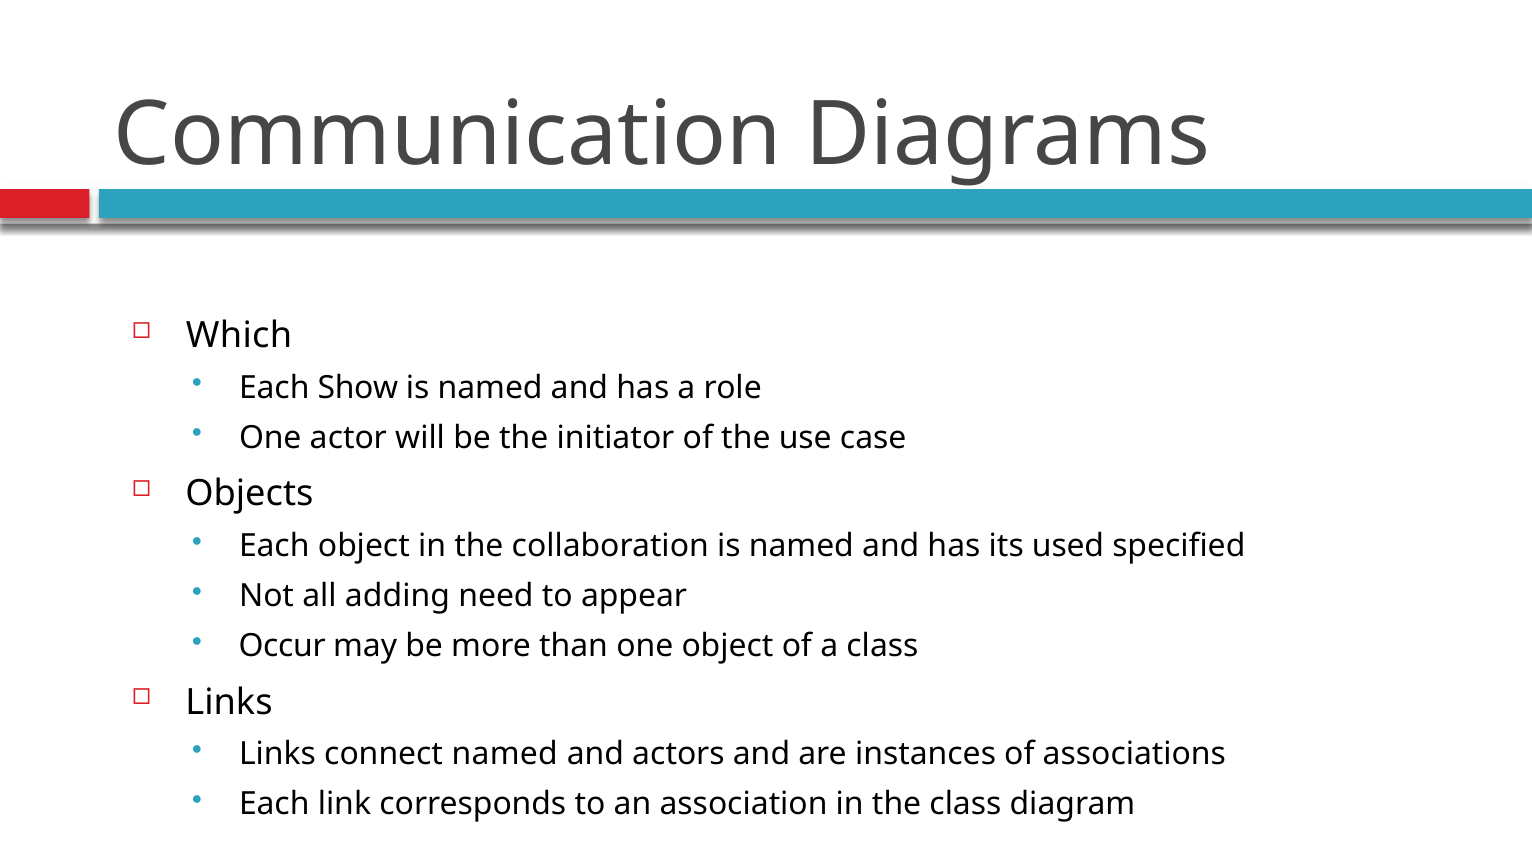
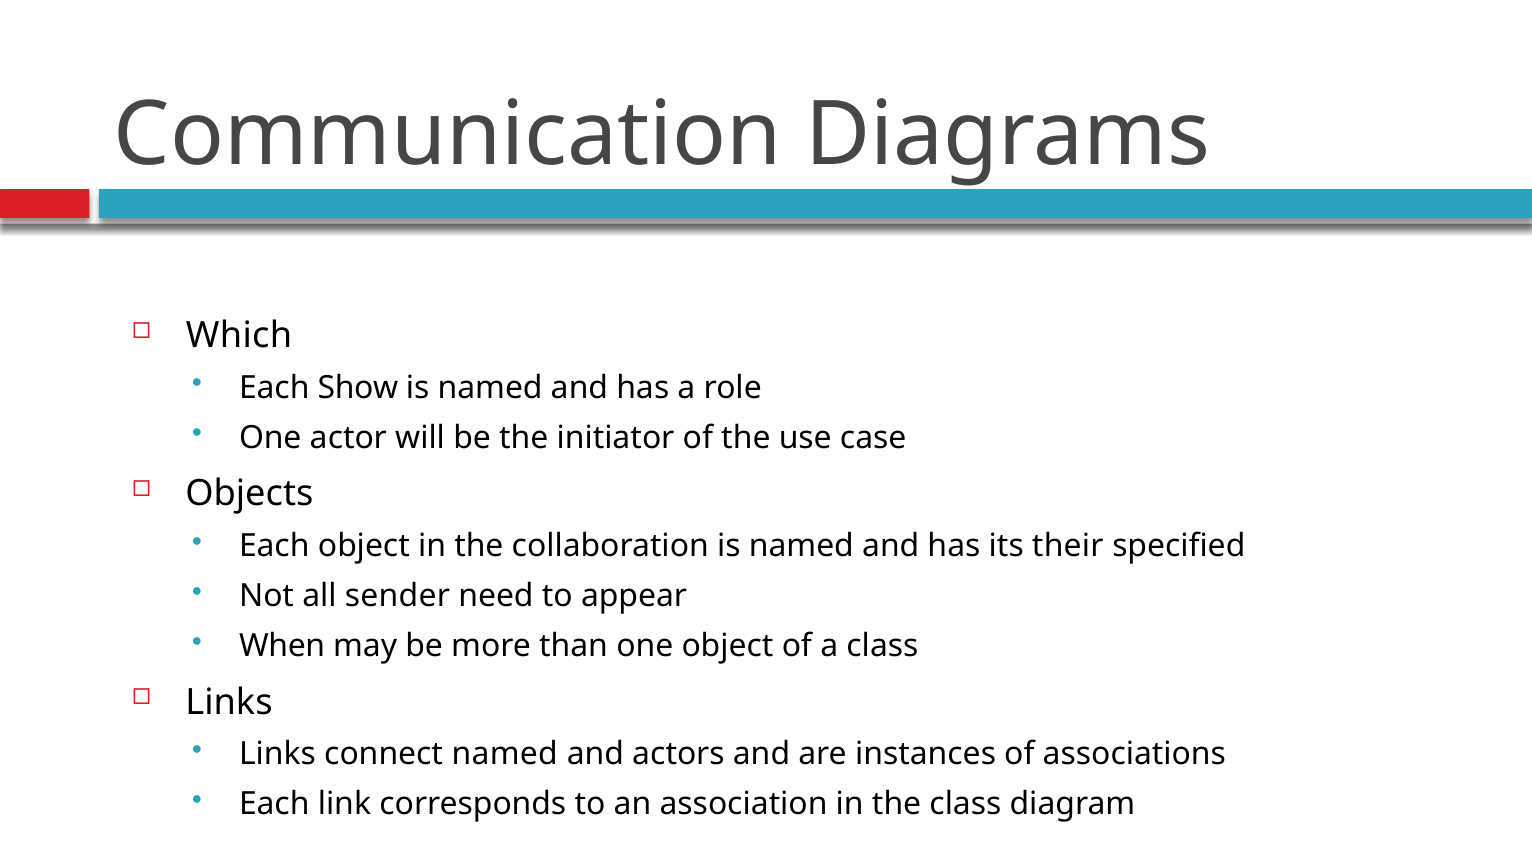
used: used -> their (1068, 546)
adding: adding -> sender (397, 596)
Occur: Occur -> When (282, 646)
